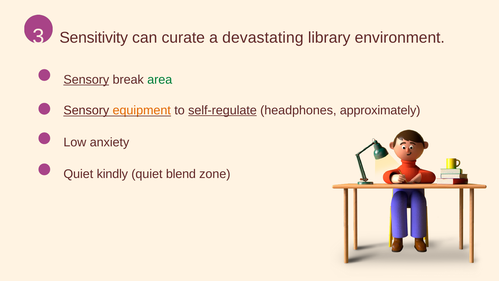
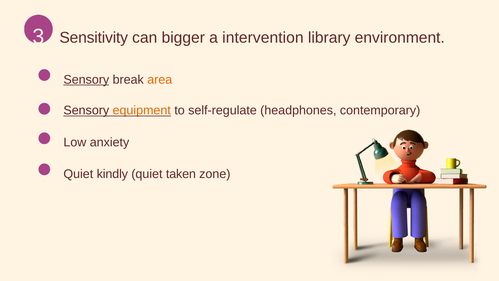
curate: curate -> bigger (183, 37)
devastating: devastating -> intervention (263, 37)
area colour: green -> orange (160, 80)
self-regulate underline: present -> none (222, 110)
approximately: approximately -> contemporary (380, 110)
blend: blend -> taken (181, 174)
